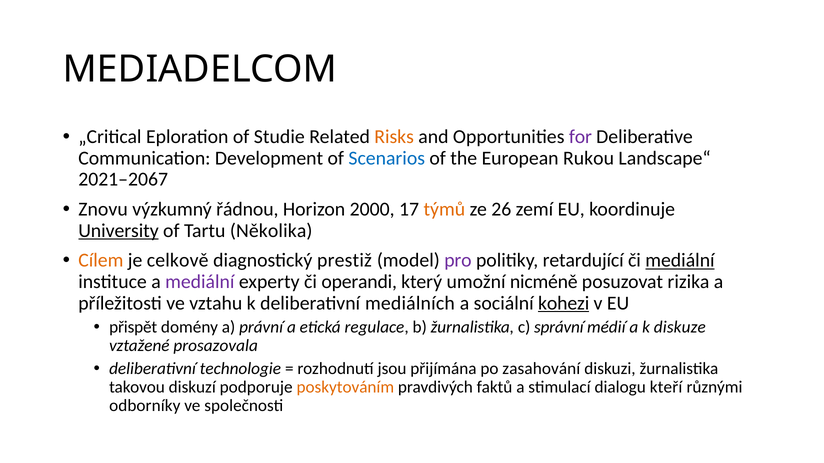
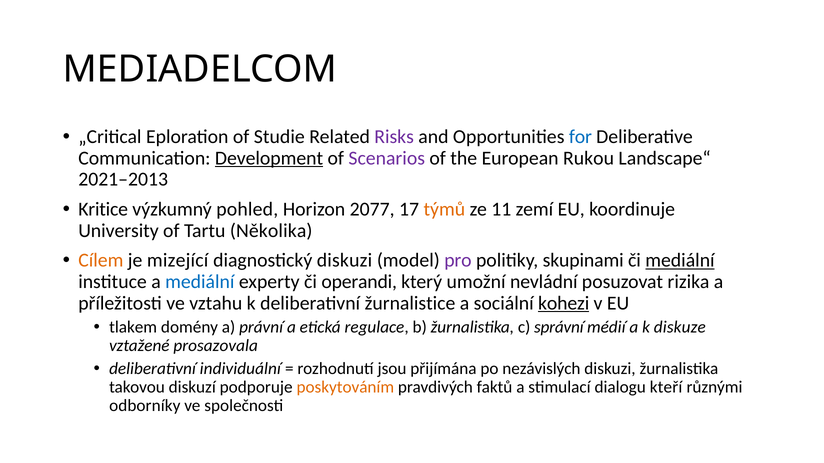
Risks colour: orange -> purple (394, 137)
for colour: purple -> blue (580, 137)
Development underline: none -> present (269, 158)
Scenarios colour: blue -> purple (387, 158)
2021–2067: 2021–2067 -> 2021–2013 (123, 180)
Znovu: Znovu -> Kritice (103, 210)
řádnou: řádnou -> pohled (247, 210)
2000: 2000 -> 2077 (372, 210)
26: 26 -> 11 (501, 210)
University underline: present -> none (118, 231)
celkově: celkově -> mizející (178, 261)
diagnostický prestiž: prestiž -> diskuzi (344, 261)
retardující: retardující -> skupinami (583, 261)
mediální colour: purple -> blue (200, 282)
nicméně: nicméně -> nevládní (544, 282)
mediálních: mediálních -> žurnalistice (410, 303)
přispět: přispět -> tlakem (133, 328)
technologie: technologie -> individuální (240, 369)
zasahování: zasahování -> nezávislých (541, 369)
